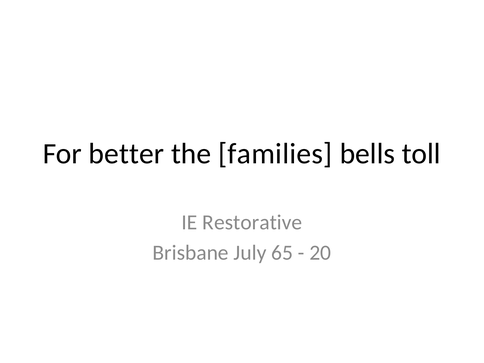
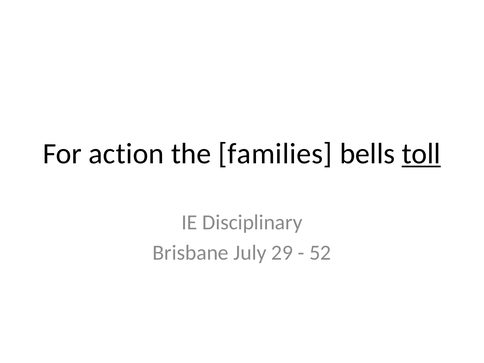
better: better -> action (126, 154)
toll underline: none -> present (421, 154)
Restorative: Restorative -> Disciplinary (252, 223)
65: 65 -> 29 (282, 253)
20: 20 -> 52 (320, 253)
